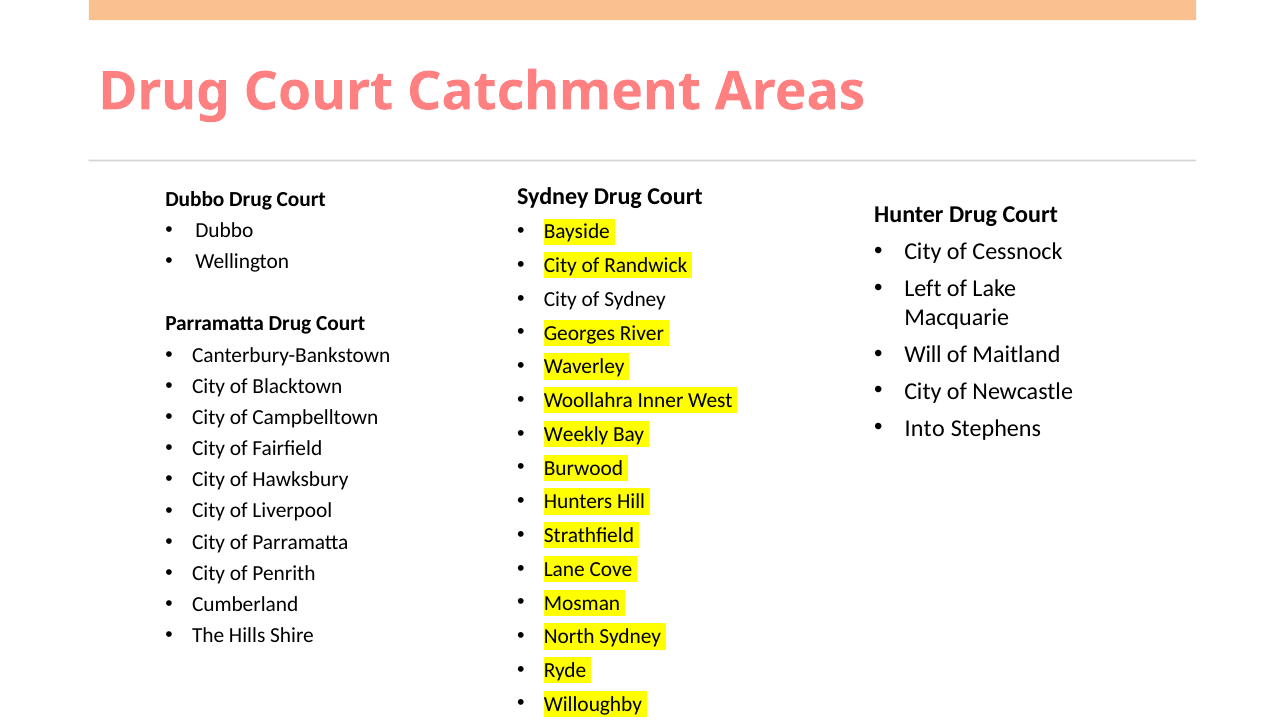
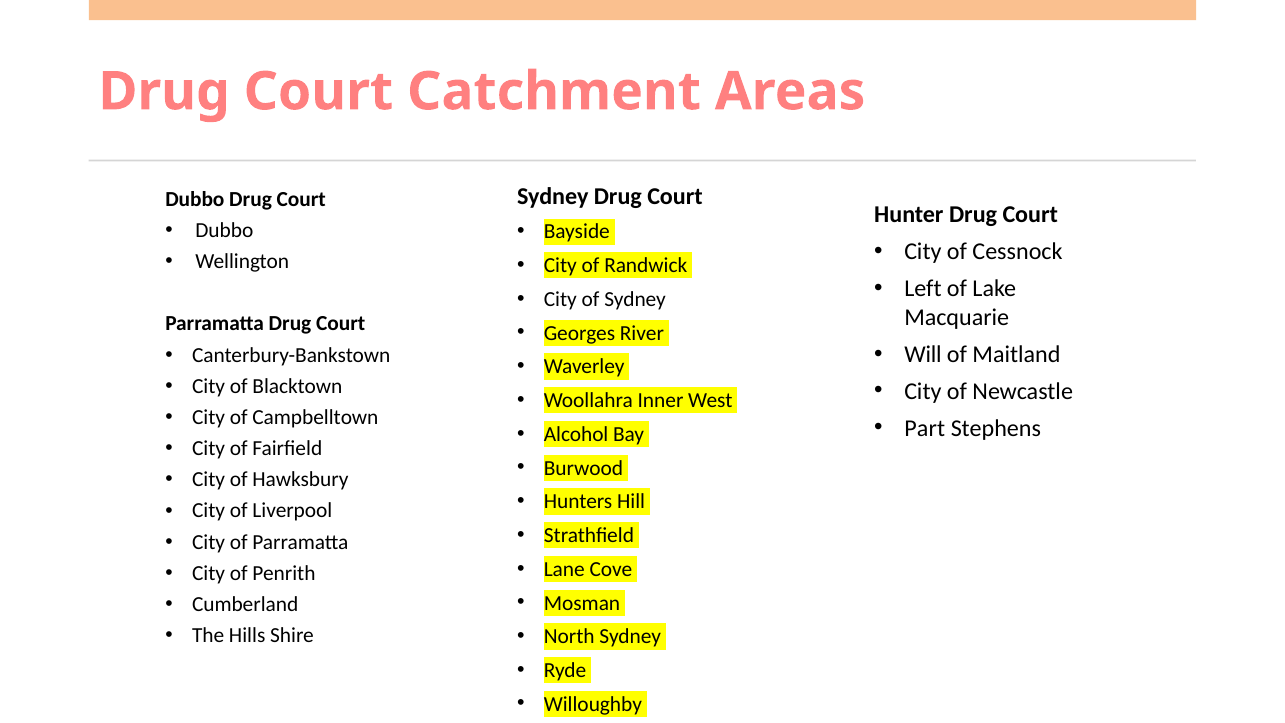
Into: Into -> Part (925, 428)
Weekly: Weekly -> Alcohol (576, 434)
